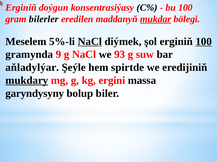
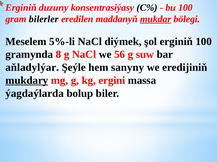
doýgun: doýgun -> duzuny (54, 8)
NaCl underline: present -> none (90, 42)
100 underline: present -> none (204, 42)
9: 9 -> 8 (59, 55)
93: 93 -> 56 (120, 55)
spirtde: spirtde -> sanyny (128, 68)
garyndysyny: garyndysyny -> ýagdaýlarda (35, 94)
